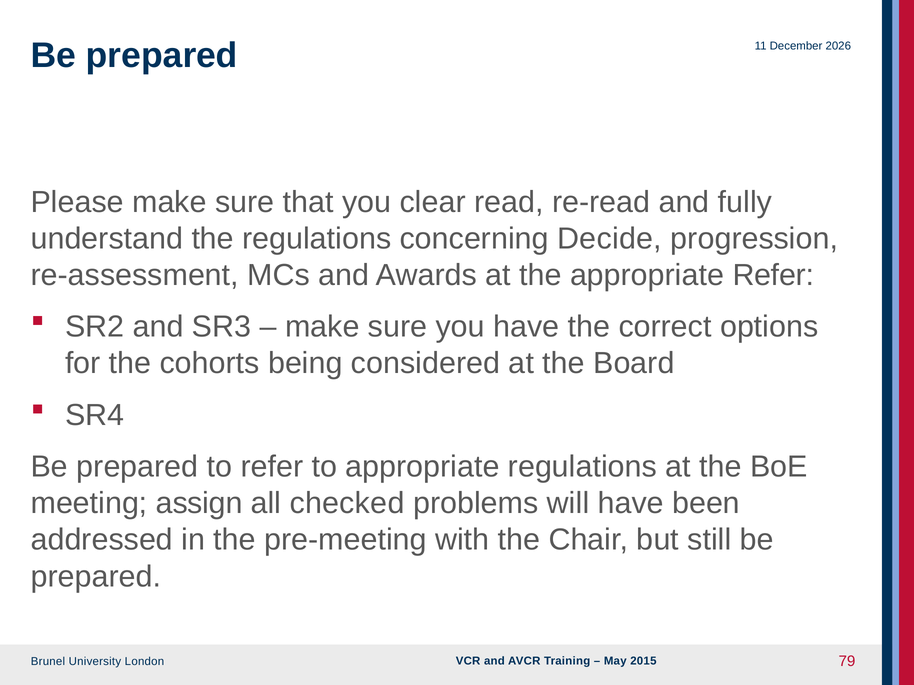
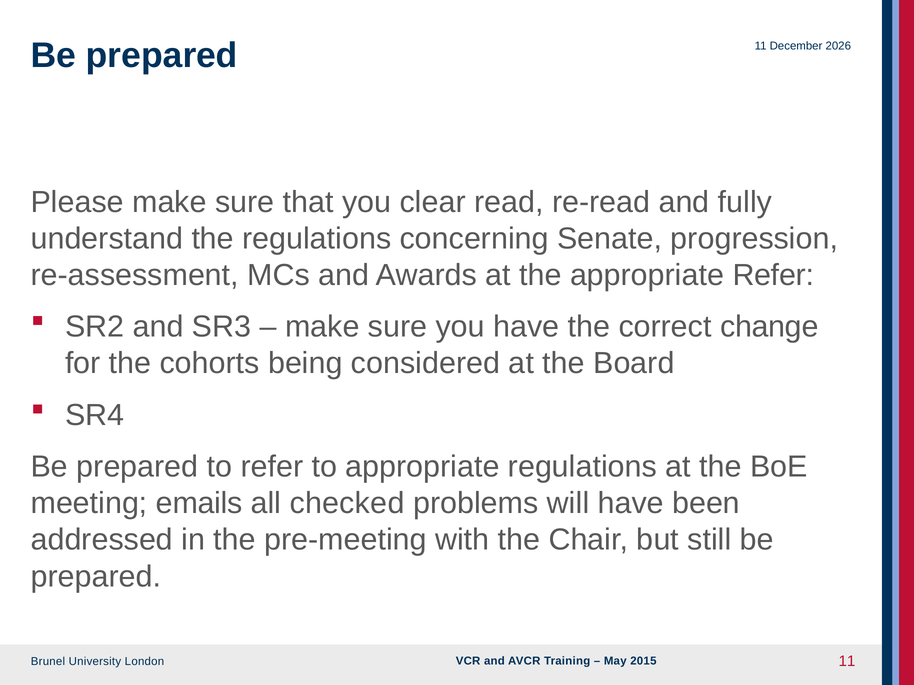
Decide: Decide -> Senate (610, 239)
options: options -> change (769, 327)
assign: assign -> emails (199, 504)
2015 79: 79 -> 11 (847, 662)
